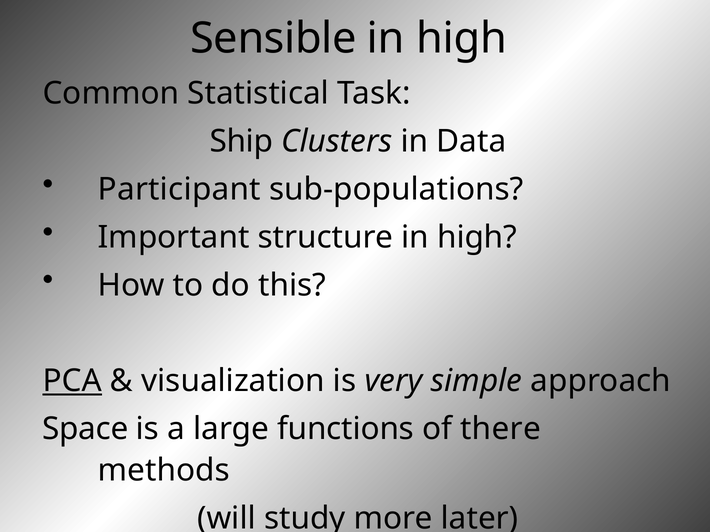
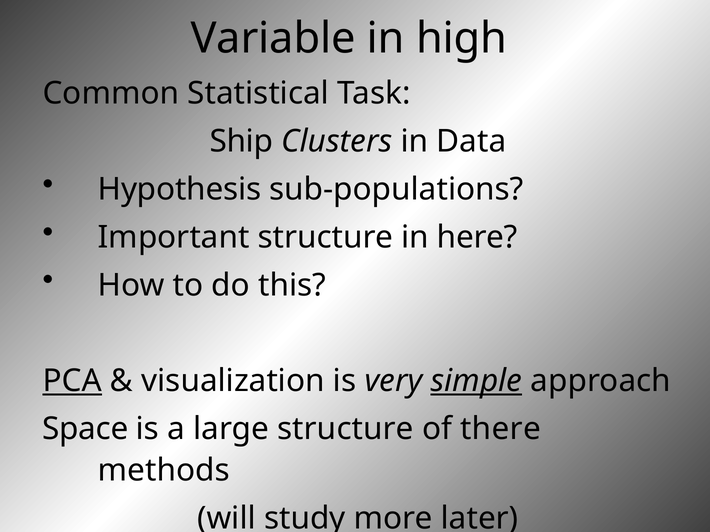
Sensible: Sensible -> Variable (273, 39)
Participant: Participant -> Hypothesis (179, 189)
structure in high: high -> here (477, 237)
simple underline: none -> present (476, 381)
large functions: functions -> structure (345, 429)
